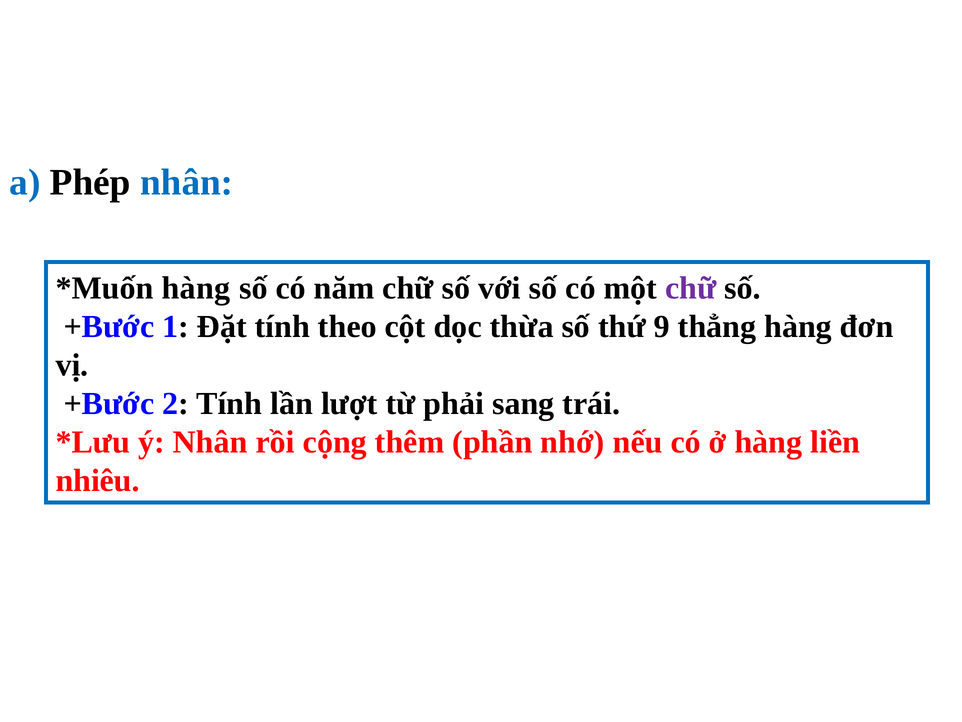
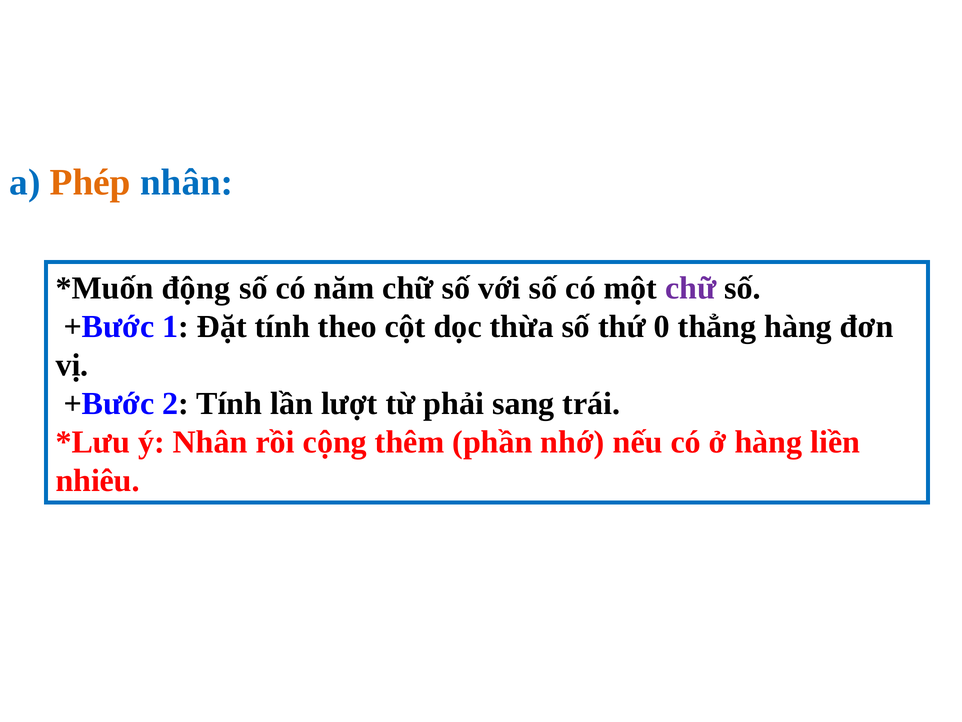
Phép colour: black -> orange (90, 182)
hàng: hàng -> động (196, 288)
9: 9 -> 0 (662, 326)
